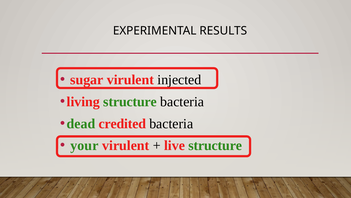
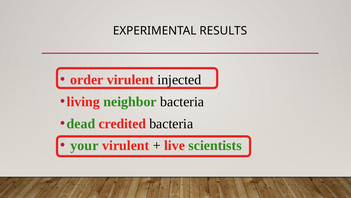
sugar: sugar -> order (87, 80)
living structure: structure -> neighbor (130, 101)
live structure: structure -> scientists (215, 145)
